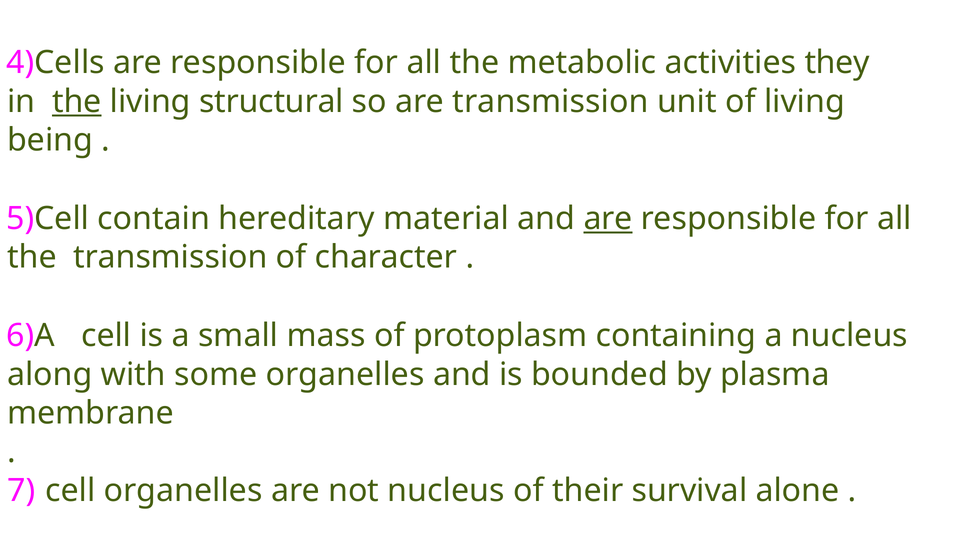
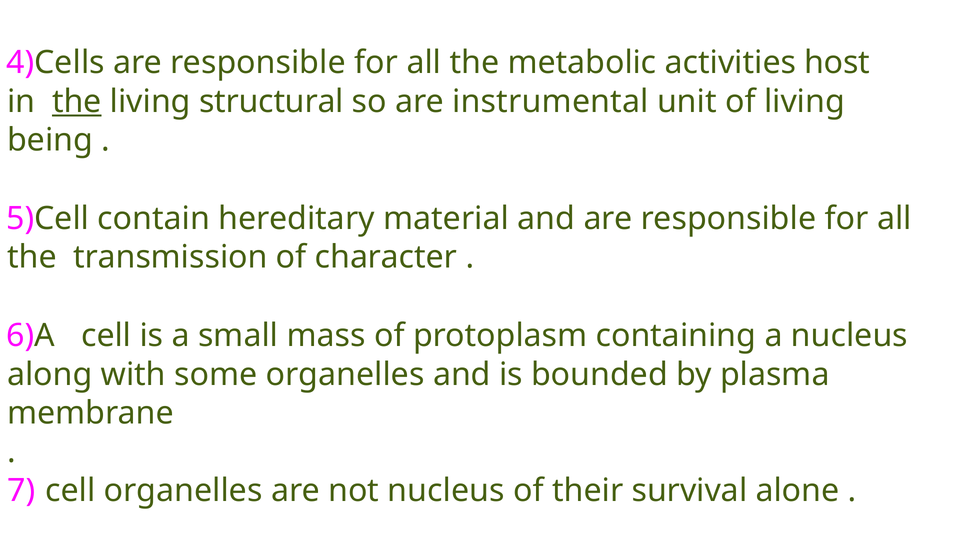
they: they -> host (837, 63)
are transmission: transmission -> instrumental (551, 102)
are underline: present -> none (608, 219)
